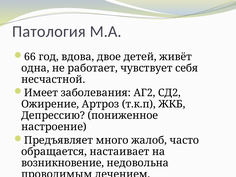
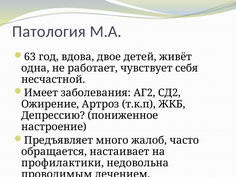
66: 66 -> 63 (30, 57)
возникновение: возникновение -> профилактики (63, 163)
